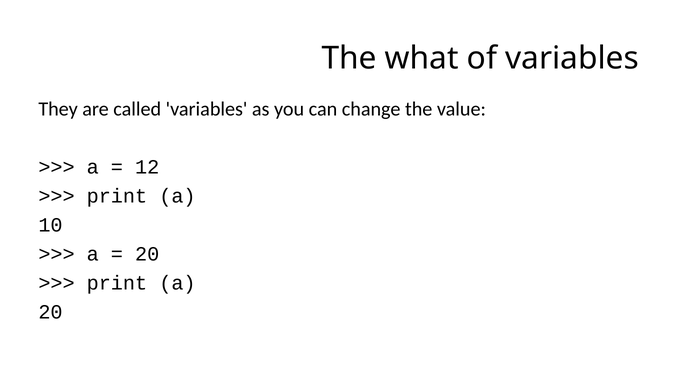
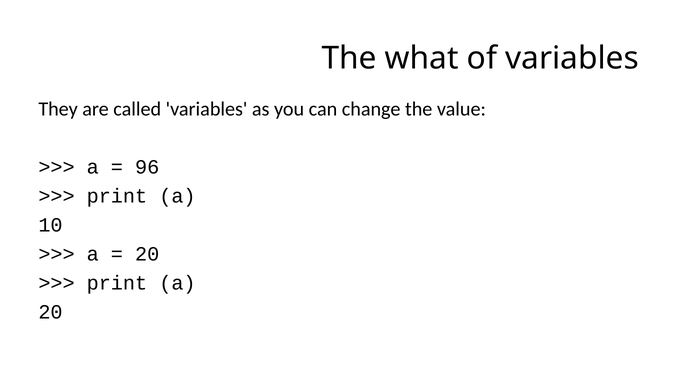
12: 12 -> 96 (147, 167)
